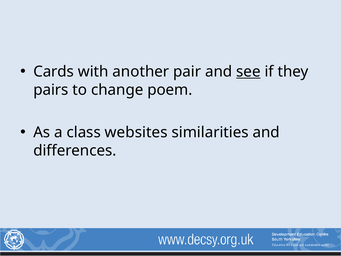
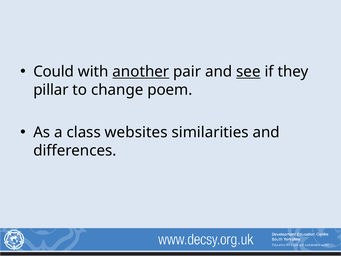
Cards: Cards -> Could (54, 72)
another underline: none -> present (141, 72)
pairs: pairs -> pillar (51, 90)
